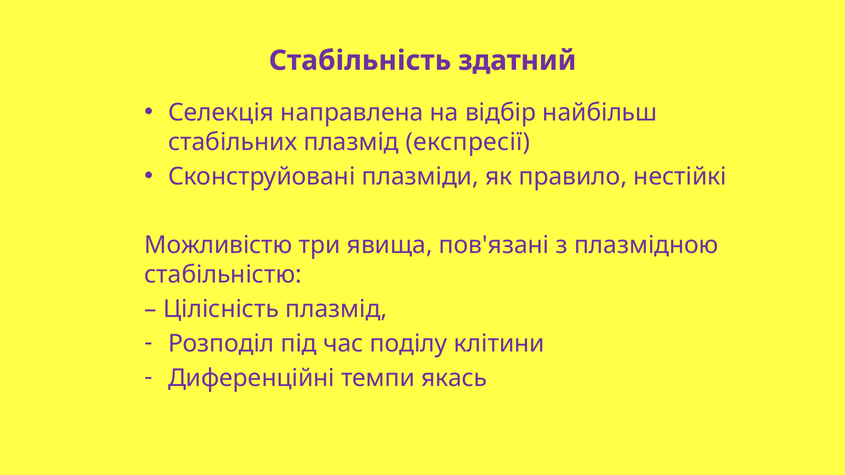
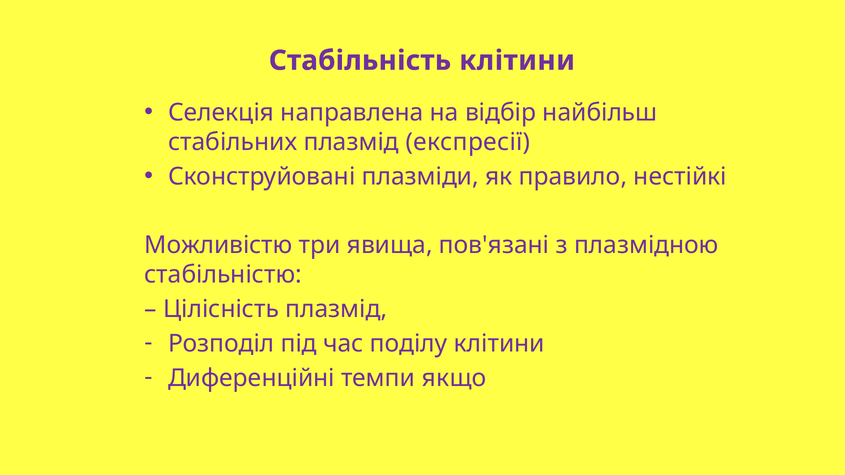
Стабільність здатний: здатний -> клітини (517, 61)
якась: якась -> якщо (454, 378)
